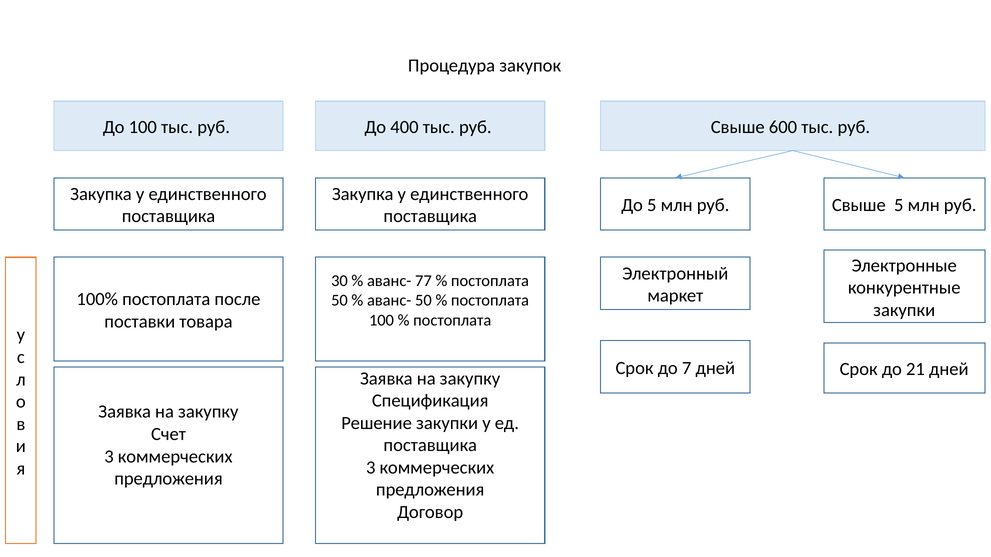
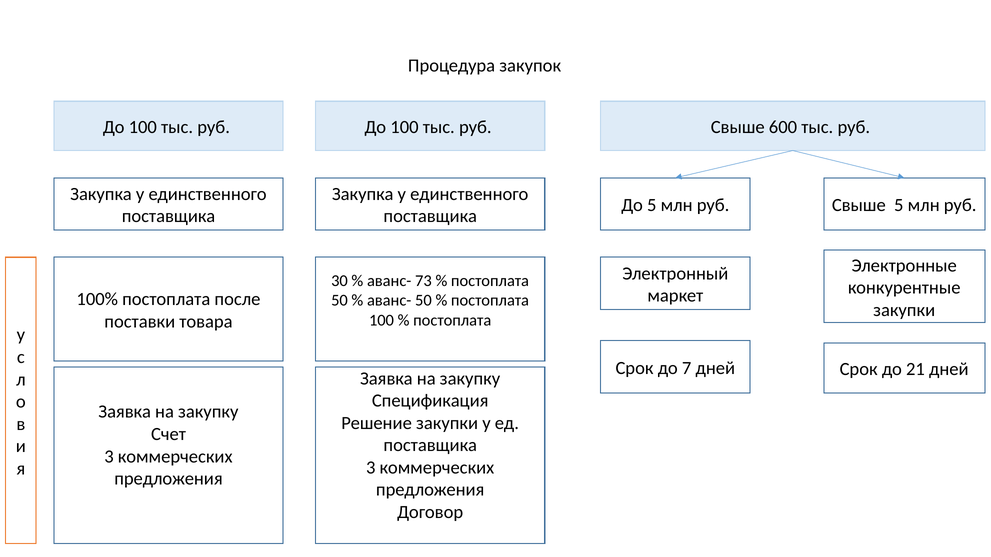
руб До 400: 400 -> 100 (404, 127)
77: 77 -> 73 (423, 281)
